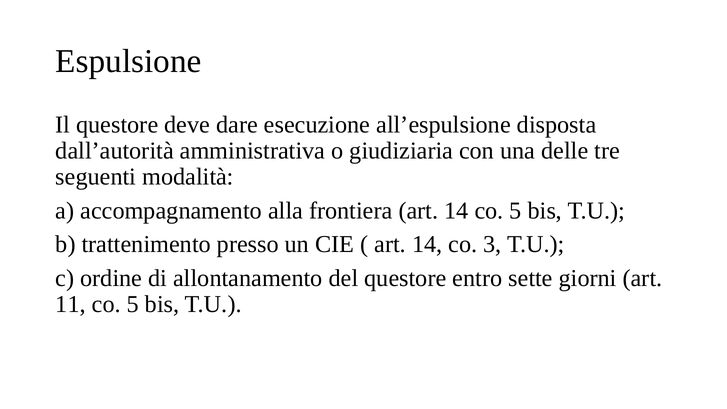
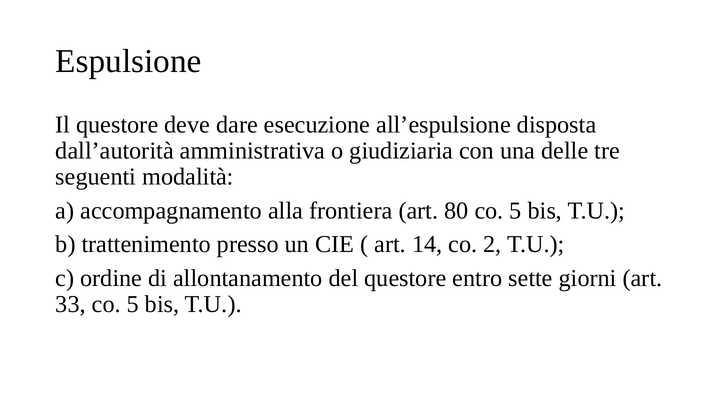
frontiera art 14: 14 -> 80 (456, 211)
3: 3 -> 2 (492, 244)
11: 11 -> 33 (71, 304)
